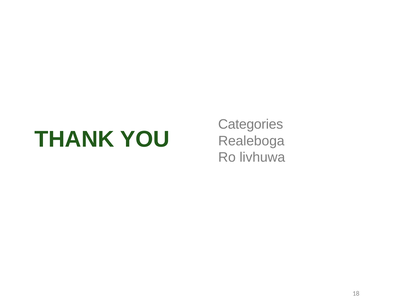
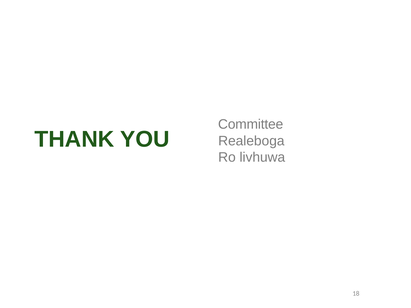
Categories: Categories -> Committee (251, 124)
